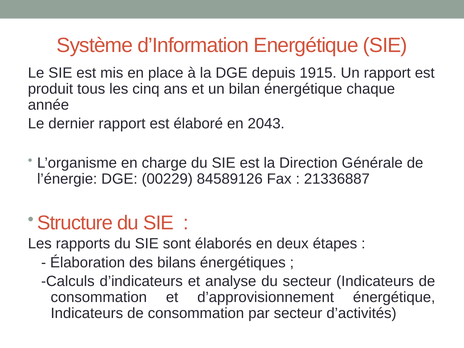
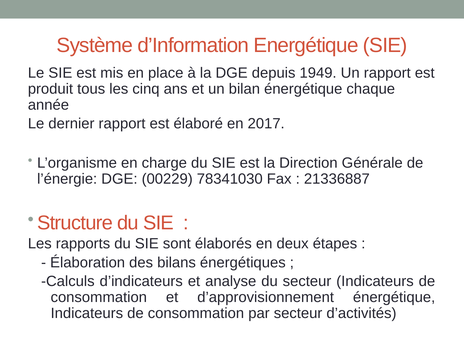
1915: 1915 -> 1949 (318, 73)
2043: 2043 -> 2017 (266, 124)
84589126: 84589126 -> 78341030 (230, 179)
